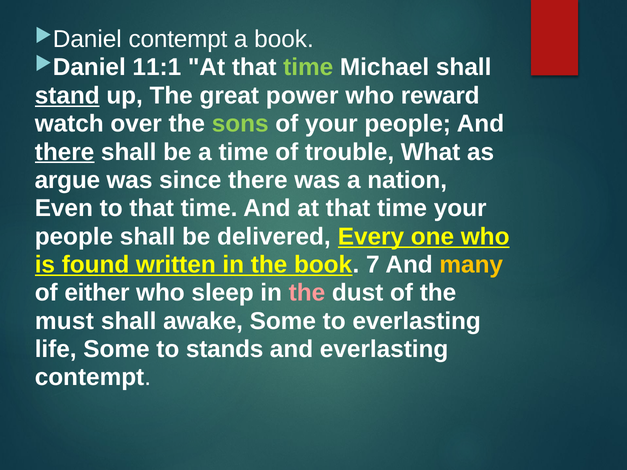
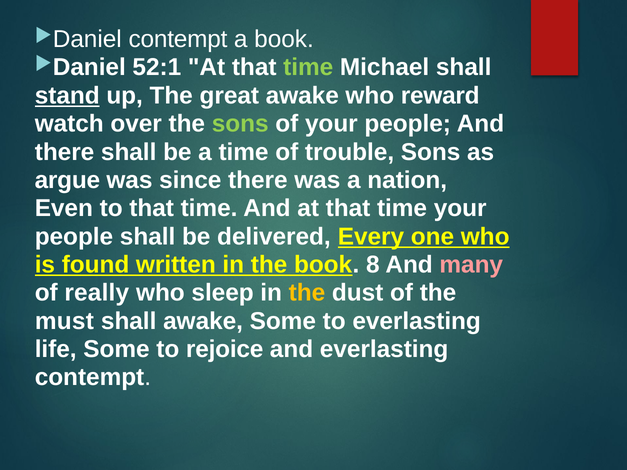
11:1: 11:1 -> 52:1 (157, 67)
great power: power -> awake (302, 96)
there underline: present -> none (65, 152)
trouble What: What -> Sons (431, 152)
7: 7 -> 8 (373, 265)
many colour: yellow -> pink (471, 265)
either: either -> really (97, 293)
the colour: pink -> yellow (307, 293)
stands: stands -> rejoice (225, 349)
